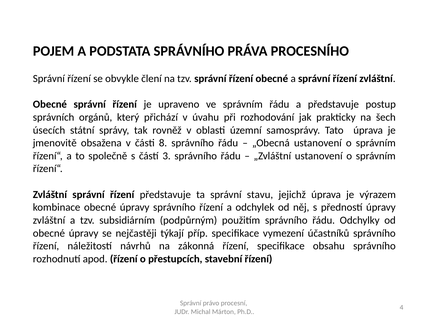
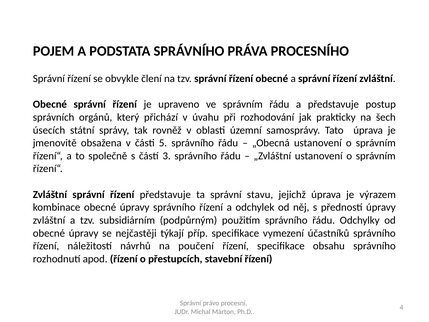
8: 8 -> 5 (163, 143)
zákonná: zákonná -> poučení (196, 246)
